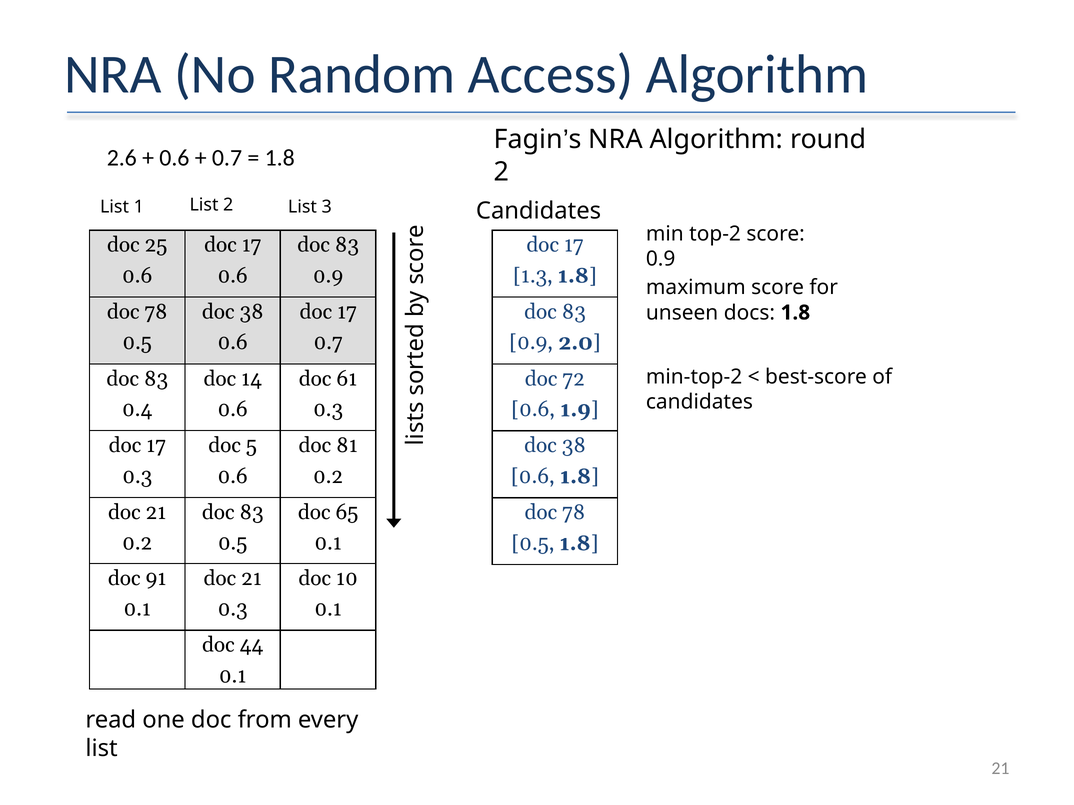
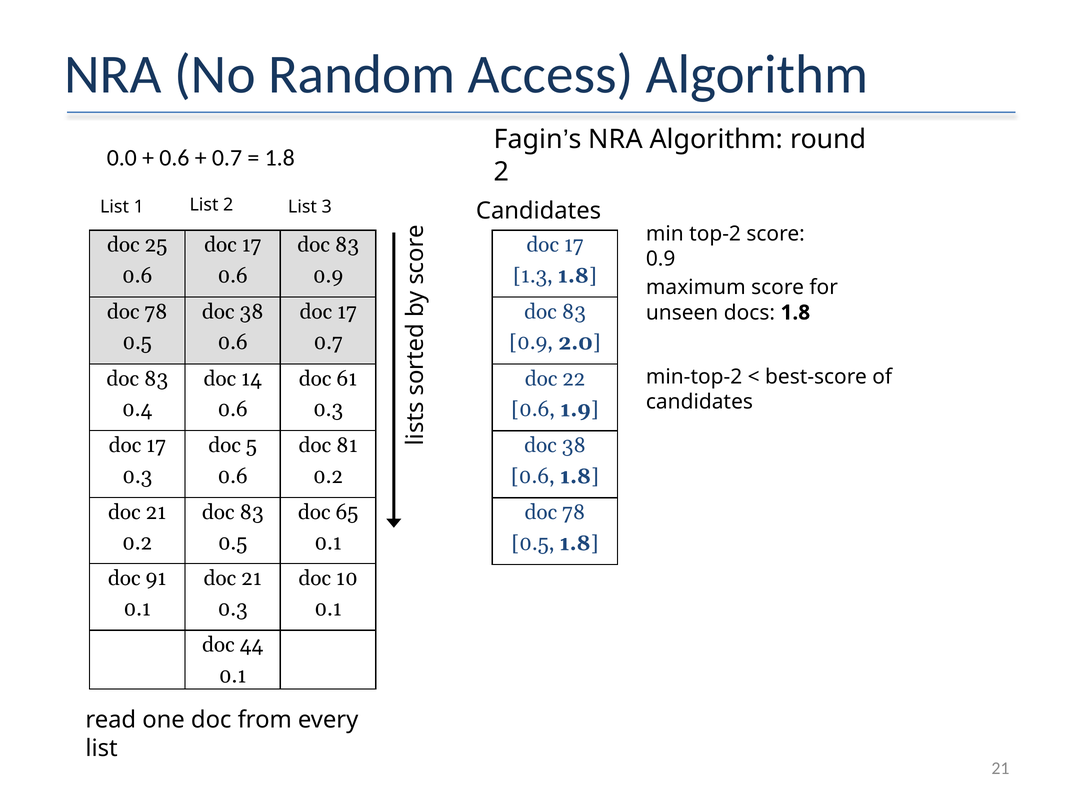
2.6: 2.6 -> 0.0 (122, 158)
72: 72 -> 22 (574, 379)
